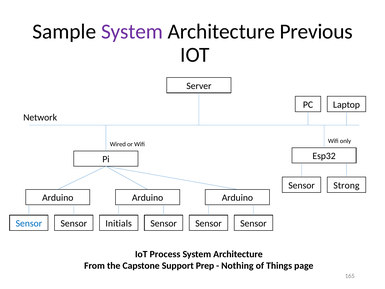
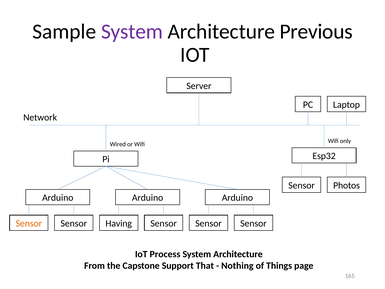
Strong: Strong -> Photos (347, 185)
Sensor colour: blue -> orange (29, 223)
Initials: Initials -> Having (119, 223)
Prep: Prep -> That (205, 266)
